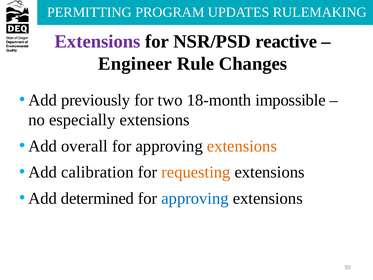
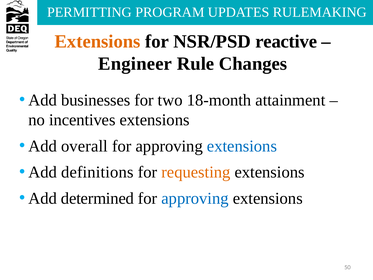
Extensions colour: purple -> orange (98, 41)
previously: previously -> businesses (96, 100)
impossible: impossible -> attainment (290, 100)
especially: especially -> incentives (82, 120)
extensions colour: orange -> blue (242, 146)
calibration: calibration -> definitions (97, 172)
